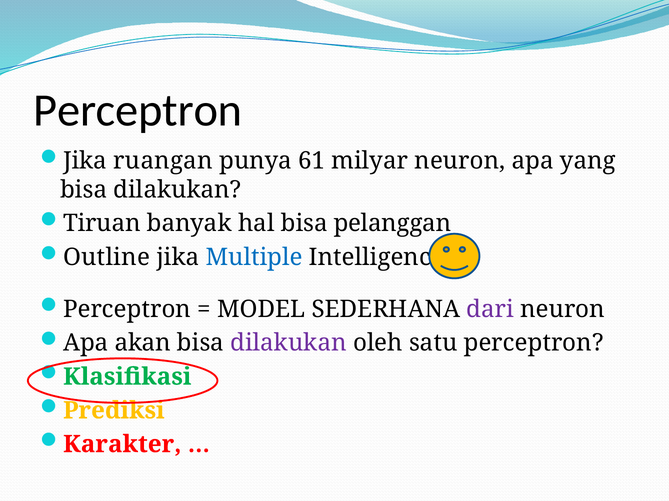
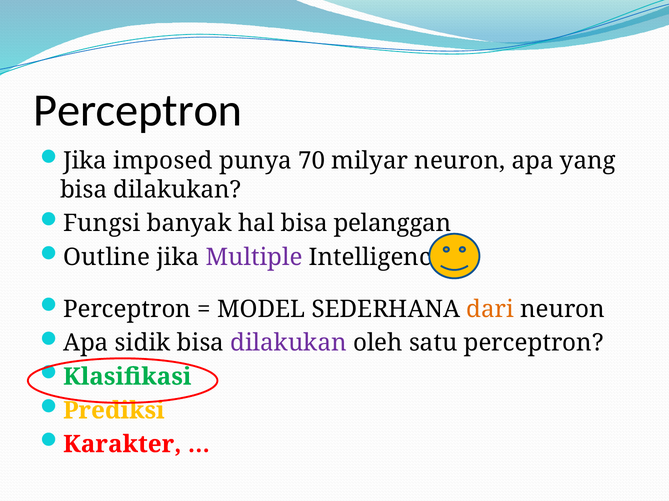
ruangan: ruangan -> imposed (163, 161)
61: 61 -> 70 (312, 161)
Tiruan: Tiruan -> Fungsi (102, 224)
Multiple colour: blue -> purple (254, 258)
dari colour: purple -> orange (490, 310)
akan: akan -> sidik (143, 343)
